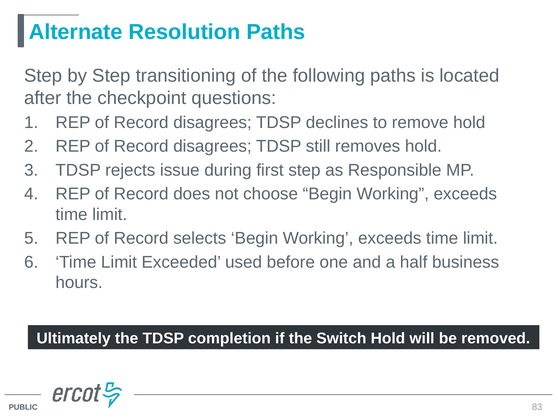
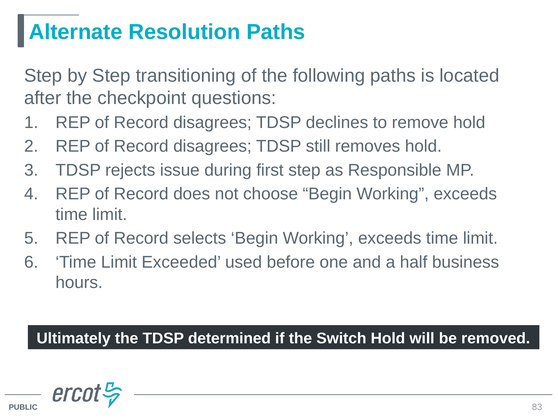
completion: completion -> determined (229, 339)
